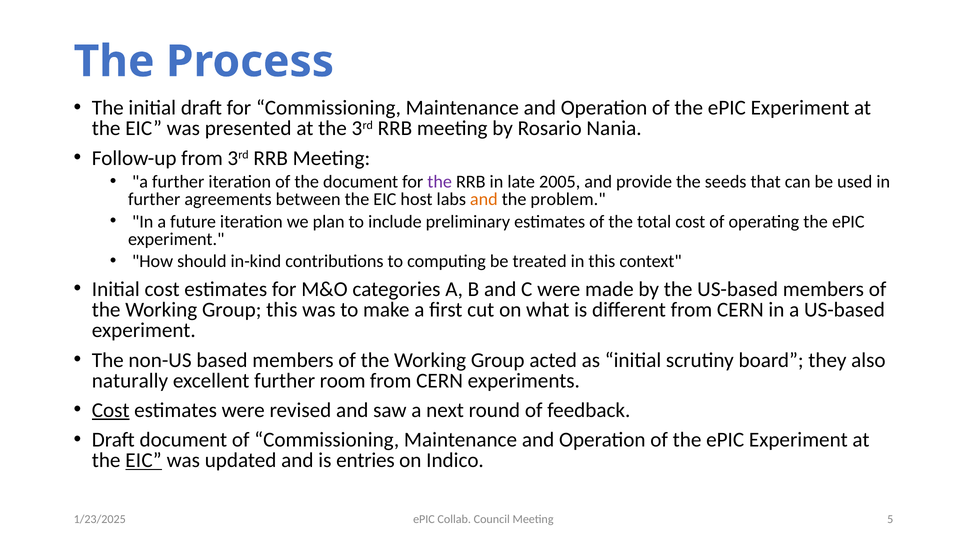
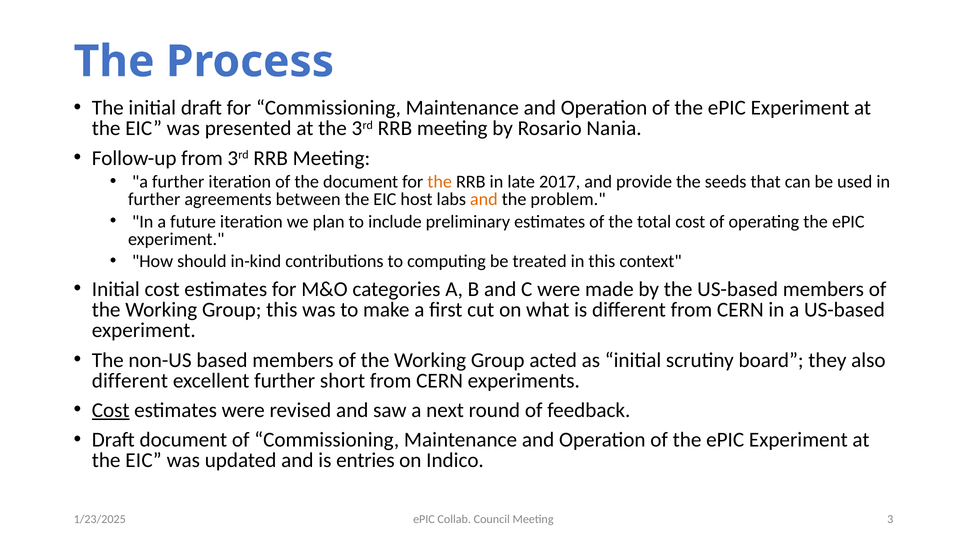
the colour: purple -> orange (440, 182)
2005: 2005 -> 2017 (560, 182)
naturally: naturally -> different (130, 381)
room: room -> short (343, 381)
EIC underline: present -> none (144, 460)
5: 5 -> 3 (890, 519)
